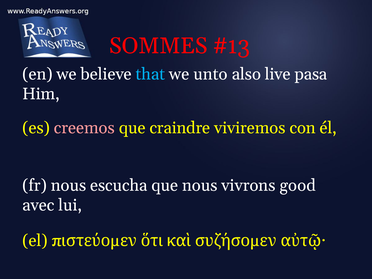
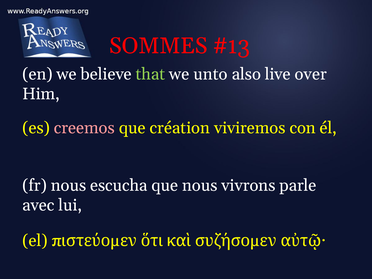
that colour: light blue -> light green (150, 74)
pasa: pasa -> over (311, 74)
craindre: craindre -> création (180, 128)
good: good -> parle (298, 185)
